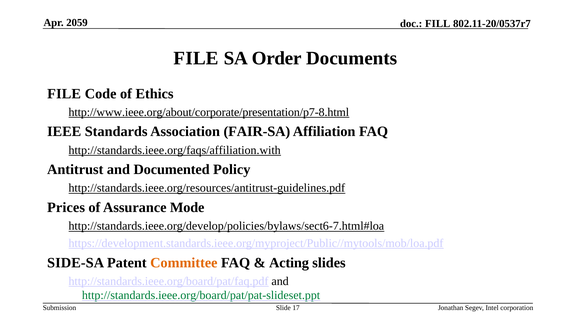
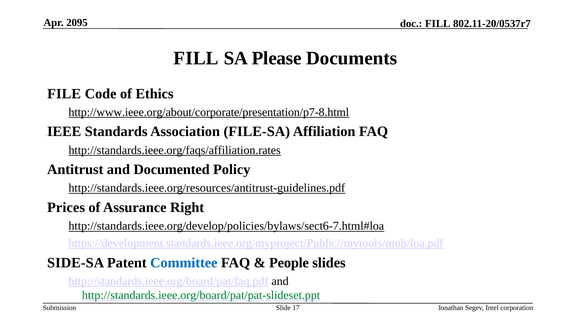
2059: 2059 -> 2095 (77, 23)
FILE: FILE -> FILL (196, 58)
Order: Order -> Please (277, 58)
FAIR-SA: FAIR-SA -> FILE-SA (257, 132)
http://standards.ieee.org/faqs/affiliation.with: http://standards.ieee.org/faqs/affiliation.with -> http://standards.ieee.org/faqs/affiliation.rates (175, 150)
Mode: Mode -> Right (187, 208)
Committee colour: orange -> blue (184, 263)
Acting: Acting -> People (289, 263)
